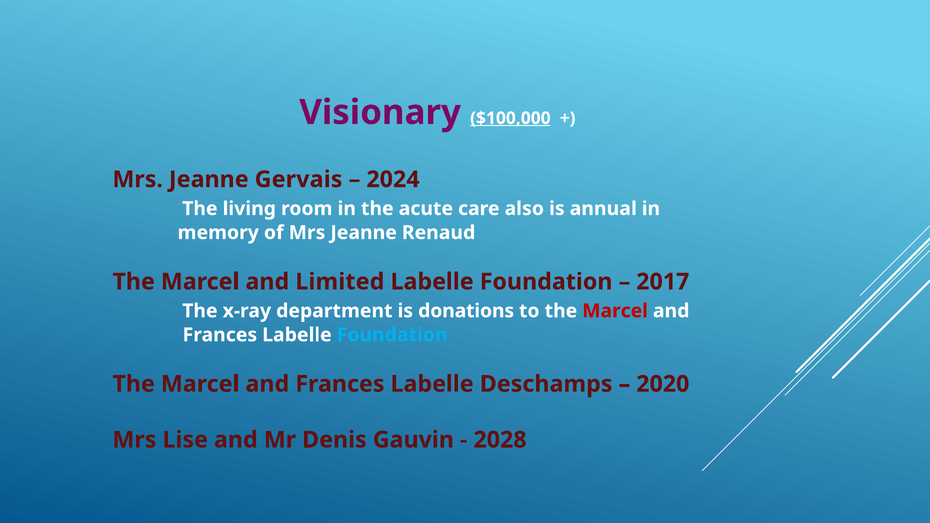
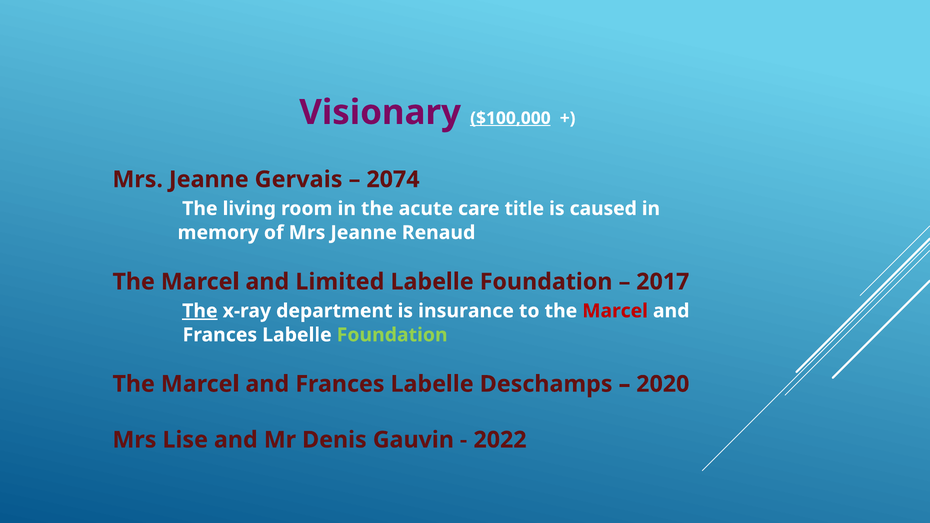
2024: 2024 -> 2074 (393, 179)
also: also -> title (524, 209)
annual: annual -> caused (603, 209)
The underline: none -> present (200, 311)
donations: donations -> insurance (466, 311)
Foundation colour: light blue -> light green (392, 335)
2028: 2028 -> 2022 (500, 440)
